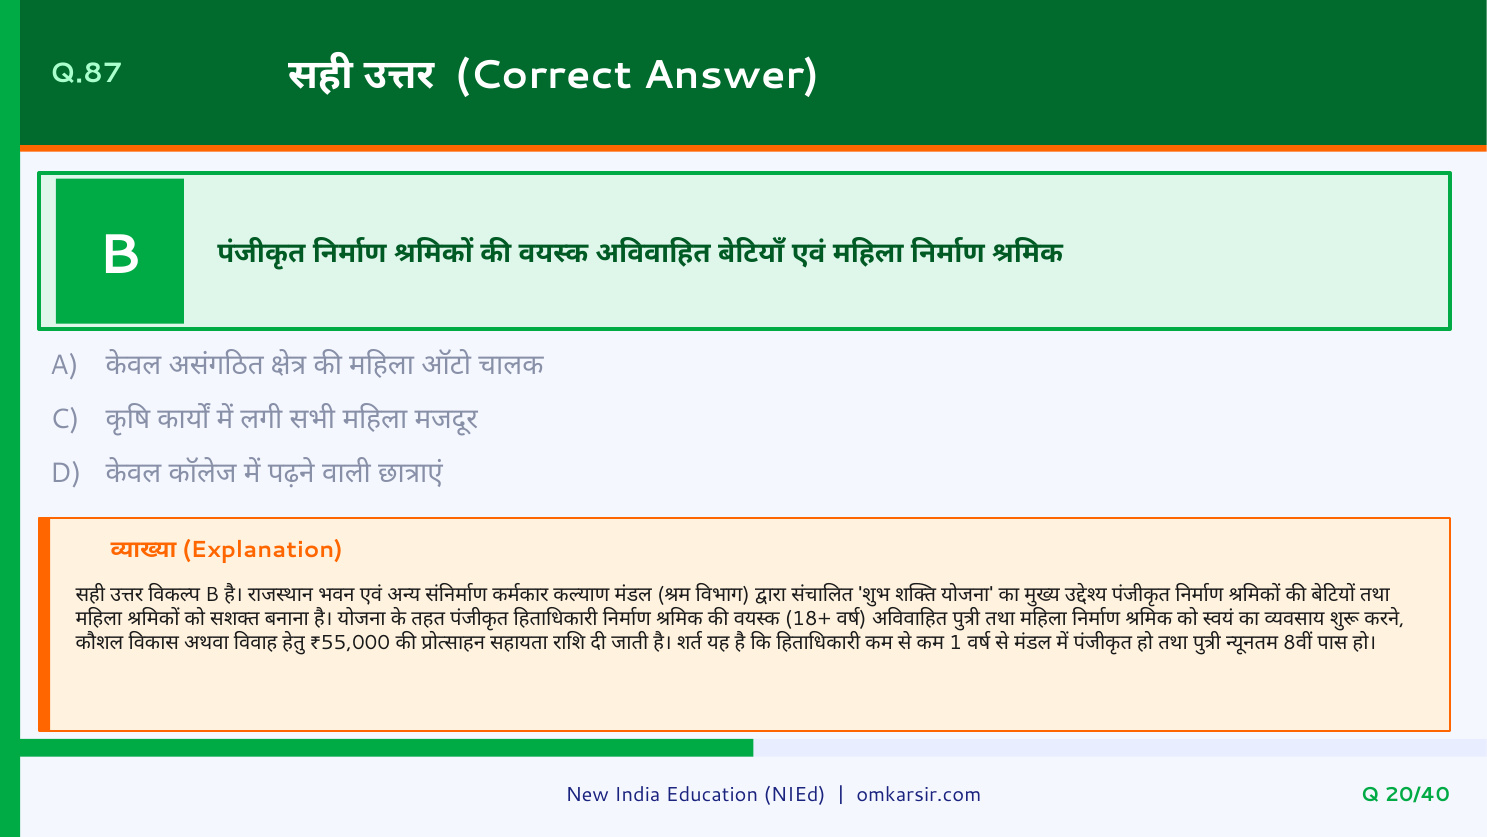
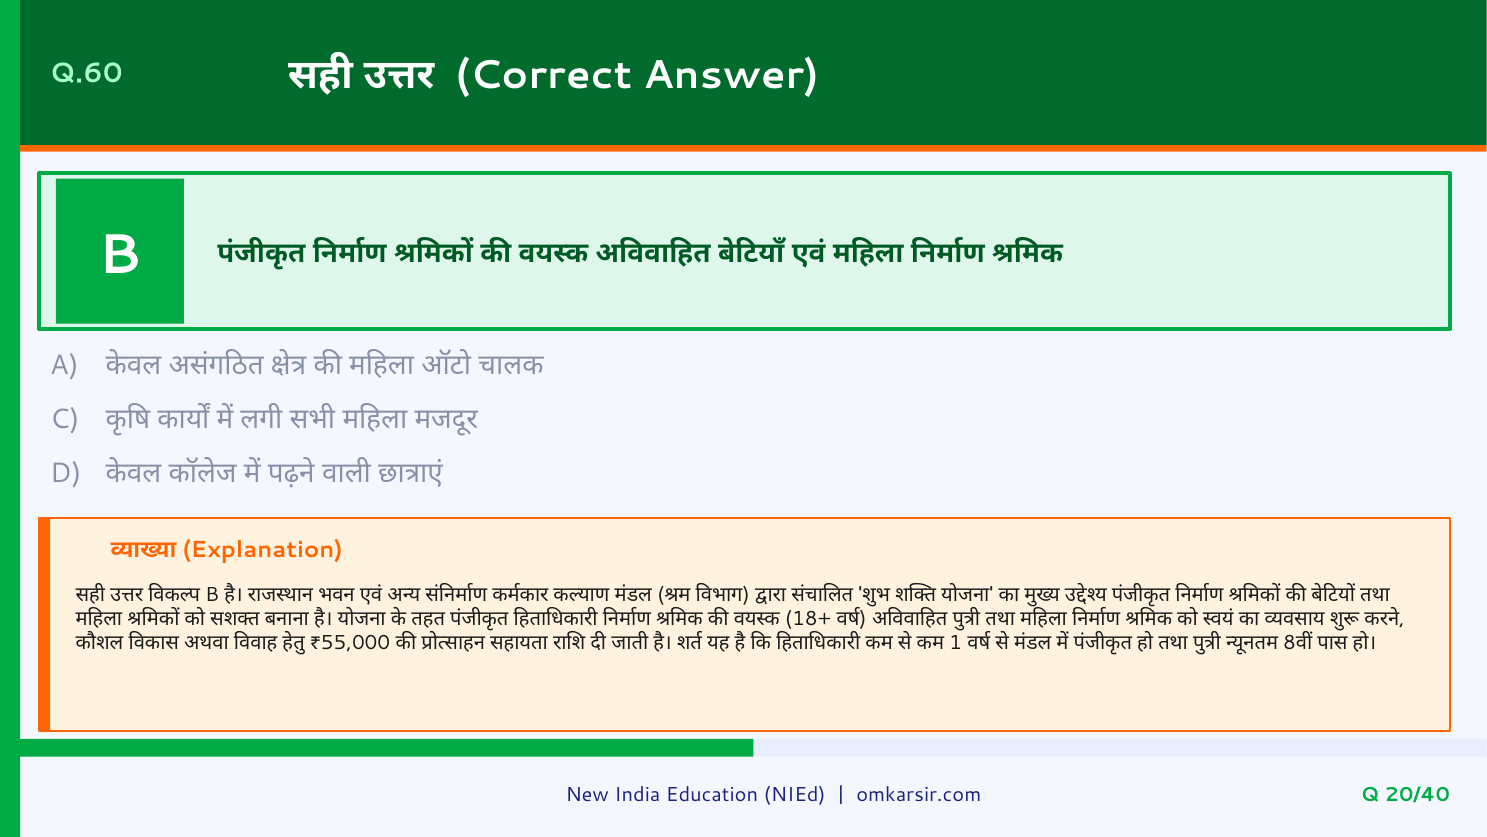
Q.87: Q.87 -> Q.60 (86, 73)
